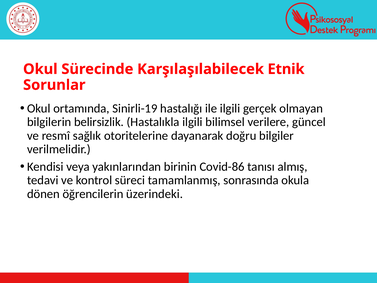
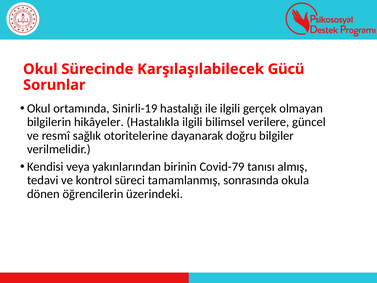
Etnik: Etnik -> Gücü (286, 69)
belirsizlik: belirsizlik -> hikâyeler (99, 122)
Covid-86: Covid-86 -> Covid-79 (222, 167)
